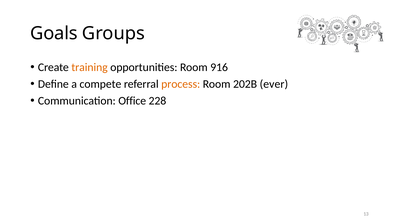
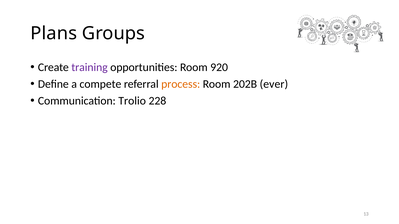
Goals: Goals -> Plans (54, 34)
training colour: orange -> purple (90, 67)
916: 916 -> 920 (219, 67)
Office: Office -> Trolio (132, 101)
